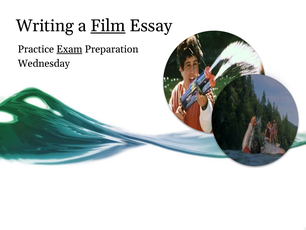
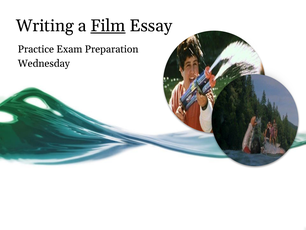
Exam underline: present -> none (69, 49)
